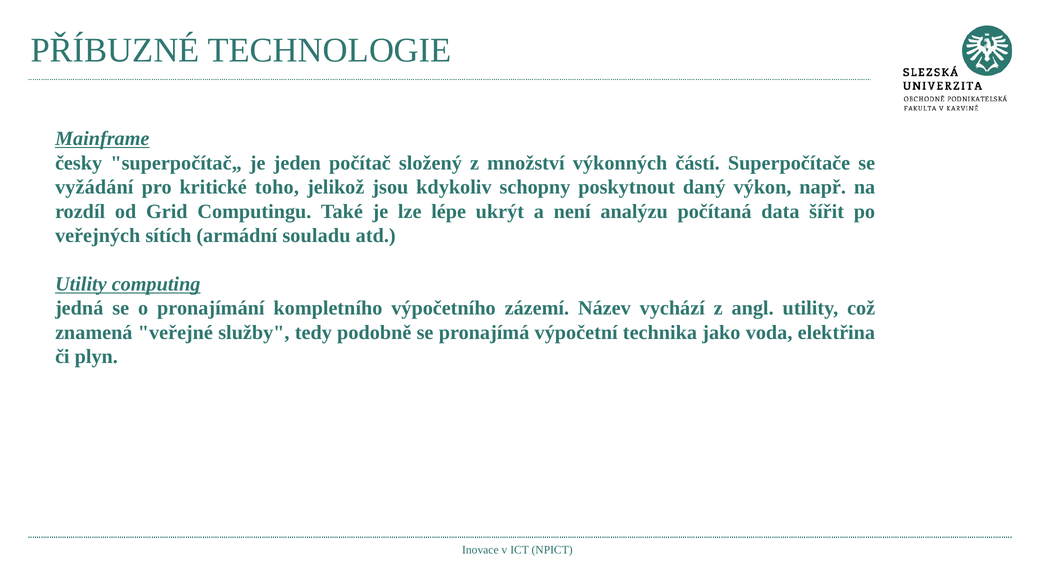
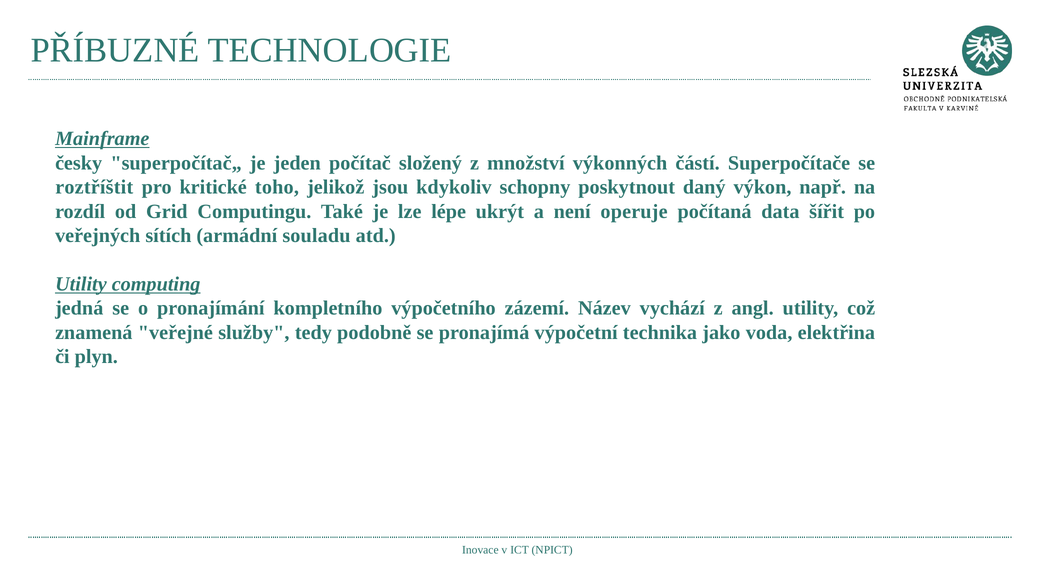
vyžádání: vyžádání -> roztříštit (94, 187)
analýzu: analýzu -> operuje (634, 211)
